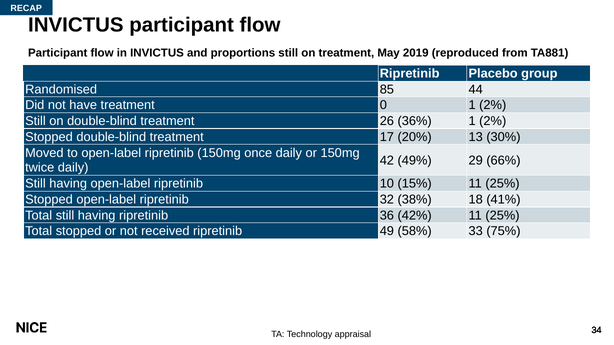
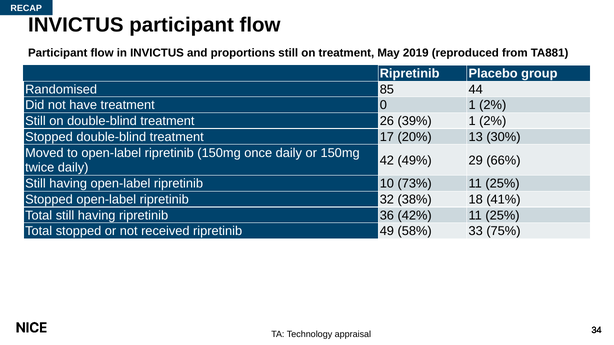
36%: 36% -> 39% (415, 121)
15%: 15% -> 73% (415, 184)
